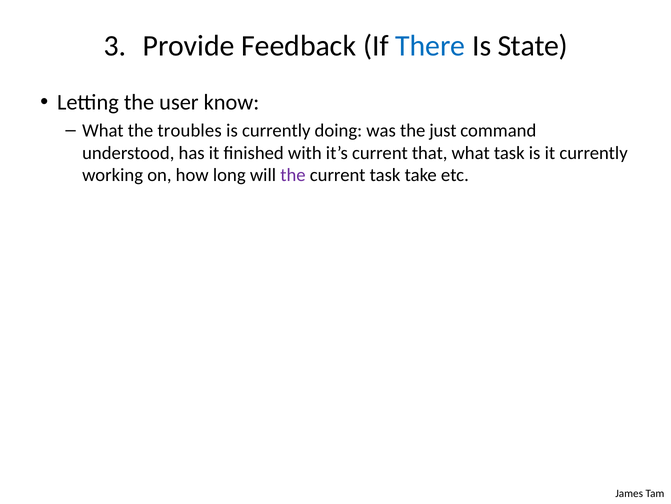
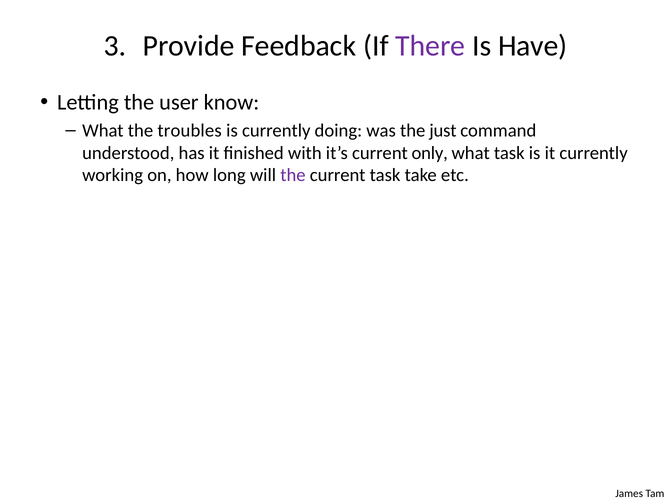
There colour: blue -> purple (430, 46)
State: State -> Have (533, 46)
that: that -> only (430, 153)
